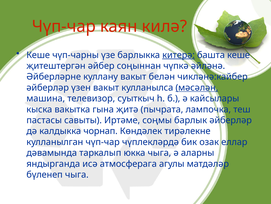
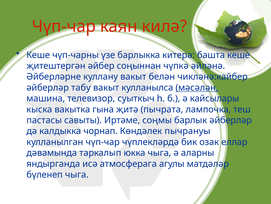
китерә underline: present -> none (179, 55)
үзен: үзен -> табу (81, 87)
тирәлекне: тирәлекне -> пычрануы (187, 131)
